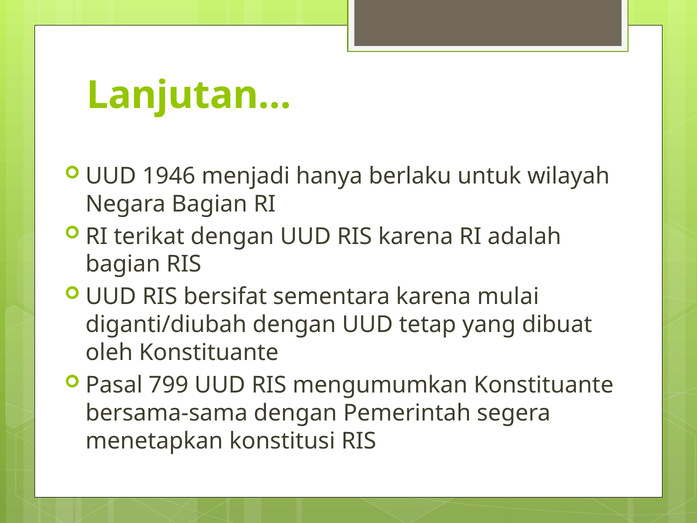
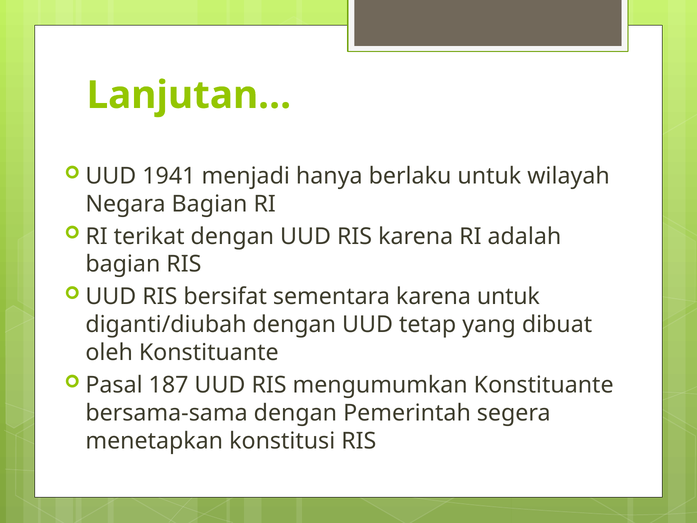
1946: 1946 -> 1941 (169, 176)
karena mulai: mulai -> untuk (508, 297)
799: 799 -> 187 (169, 385)
